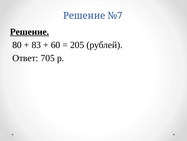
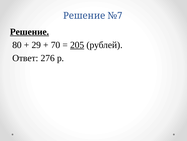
83: 83 -> 29 (36, 45)
60: 60 -> 70 (56, 45)
205 underline: none -> present (77, 45)
705: 705 -> 276 (48, 58)
